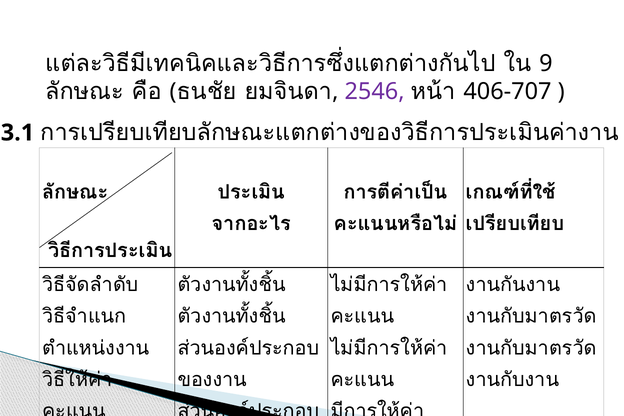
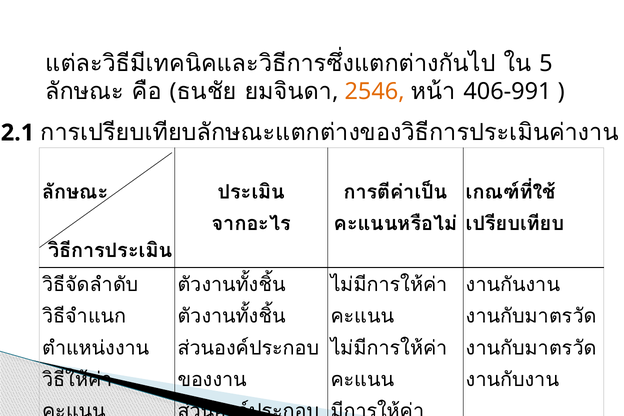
9: 9 -> 5 (546, 64)
2546 colour: purple -> orange (375, 92)
406-707: 406-707 -> 406-991 (507, 92)
3.1: 3.1 -> 2.1 (18, 133)
